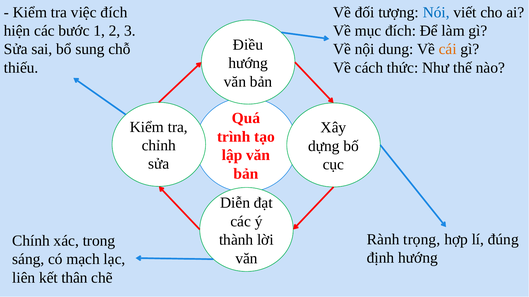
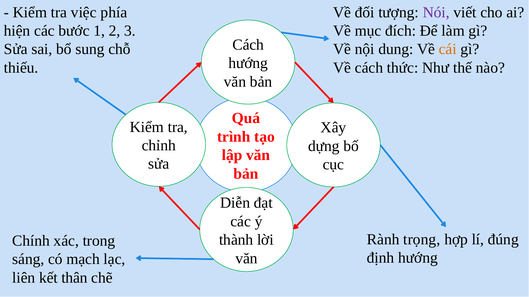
việc đích: đích -> phía (114, 12)
Nói colour: blue -> purple (436, 12)
Điều: Điều -> Cách (248, 45)
